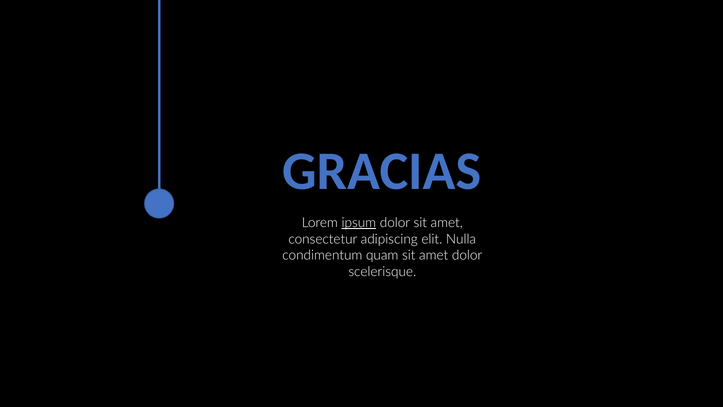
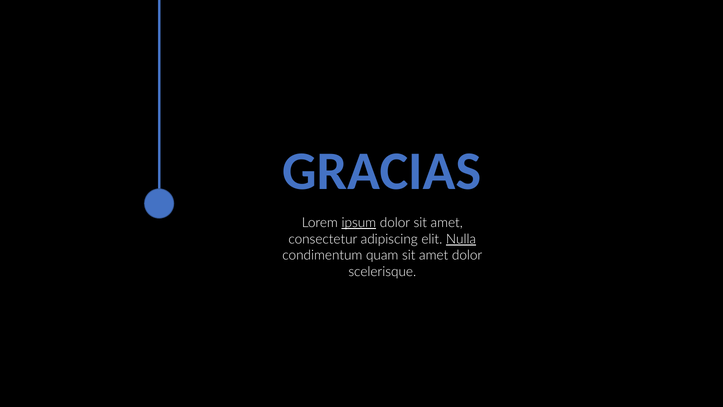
Nulla underline: none -> present (461, 239)
